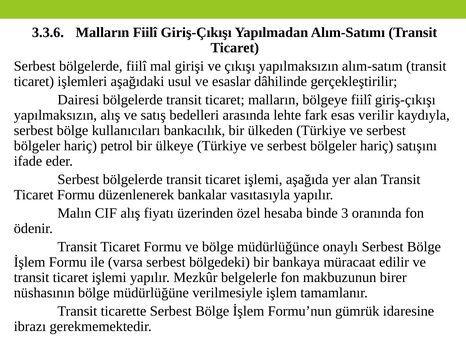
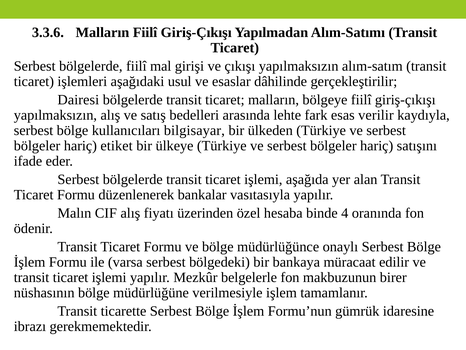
bankacılık: bankacılık -> bilgisayar (194, 130)
petrol: petrol -> etiket (117, 146)
3: 3 -> 4 (345, 213)
